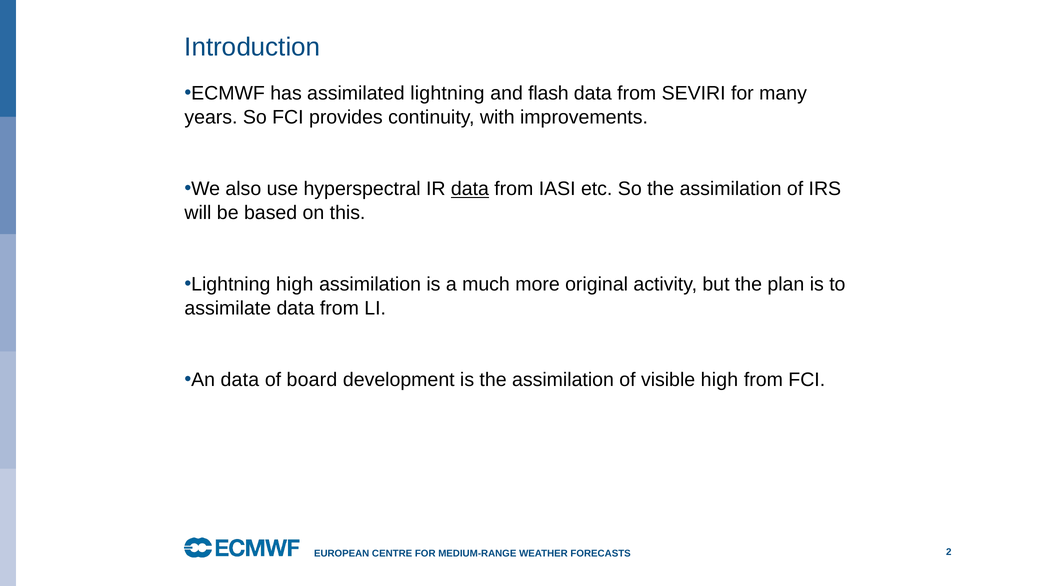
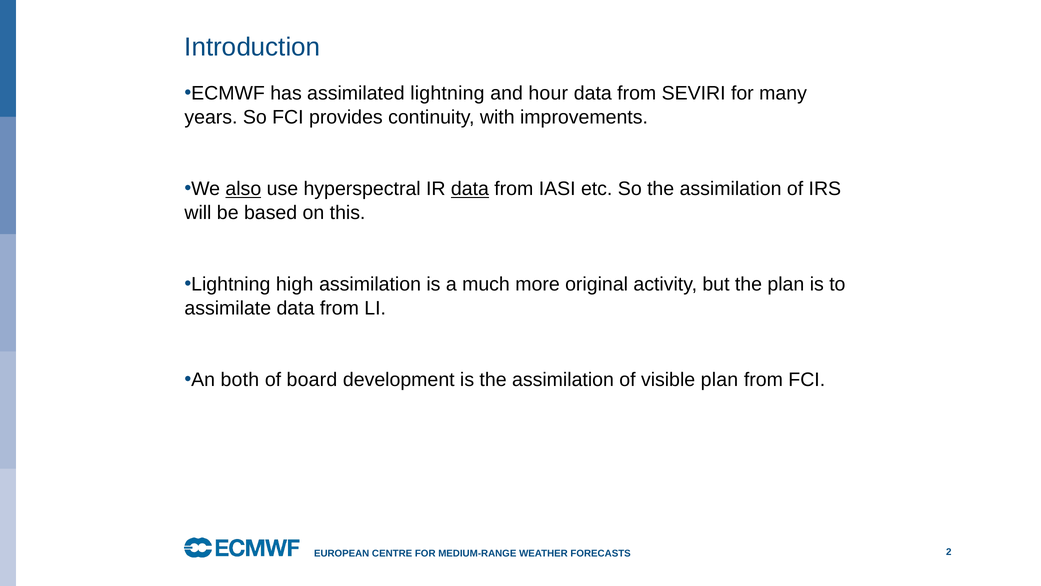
flash: flash -> hour (548, 93)
also underline: none -> present (243, 189)
An data: data -> both (240, 380)
visible high: high -> plan (719, 380)
